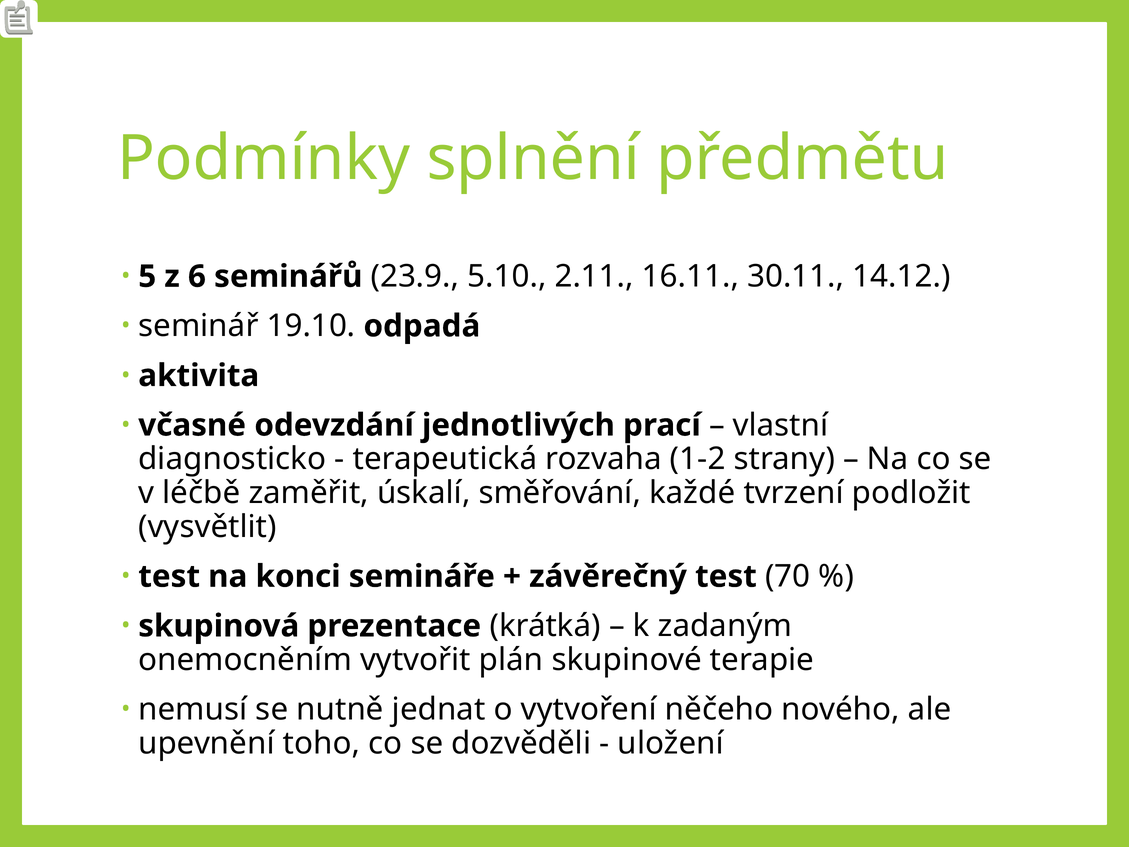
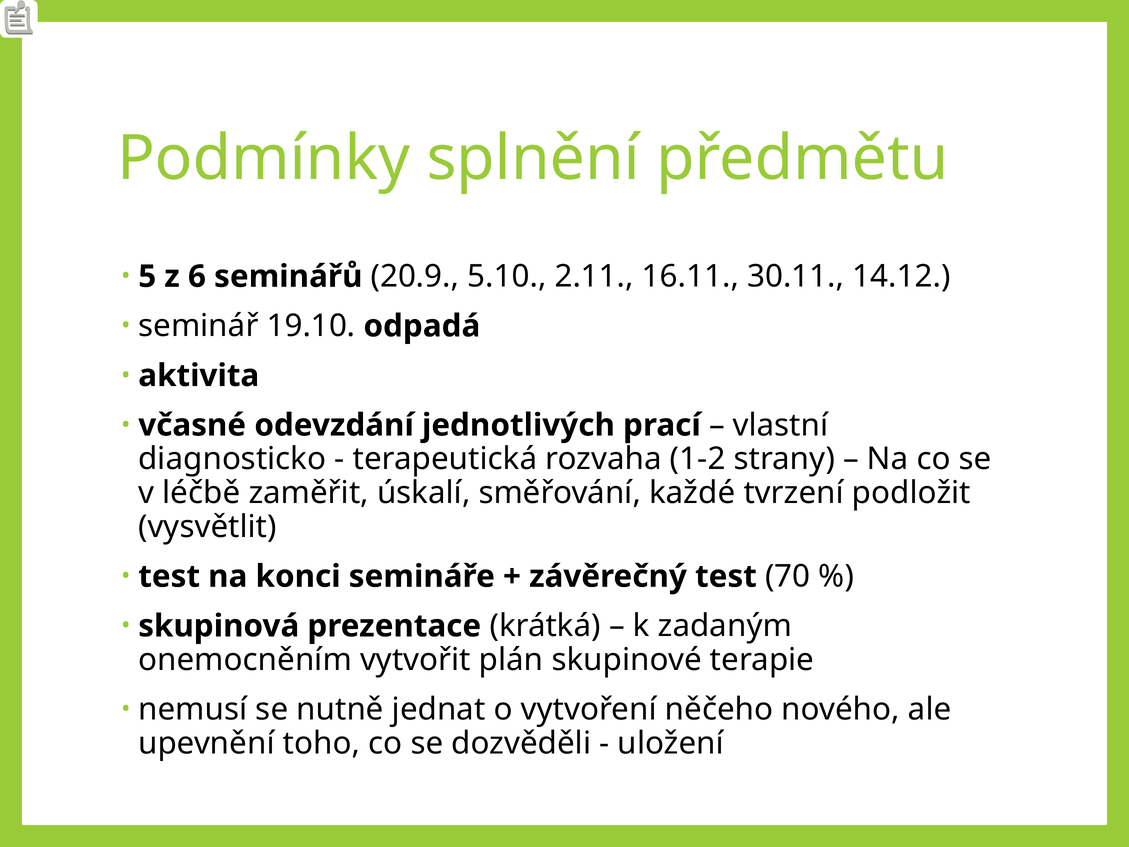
23.9: 23.9 -> 20.9 (415, 276)
